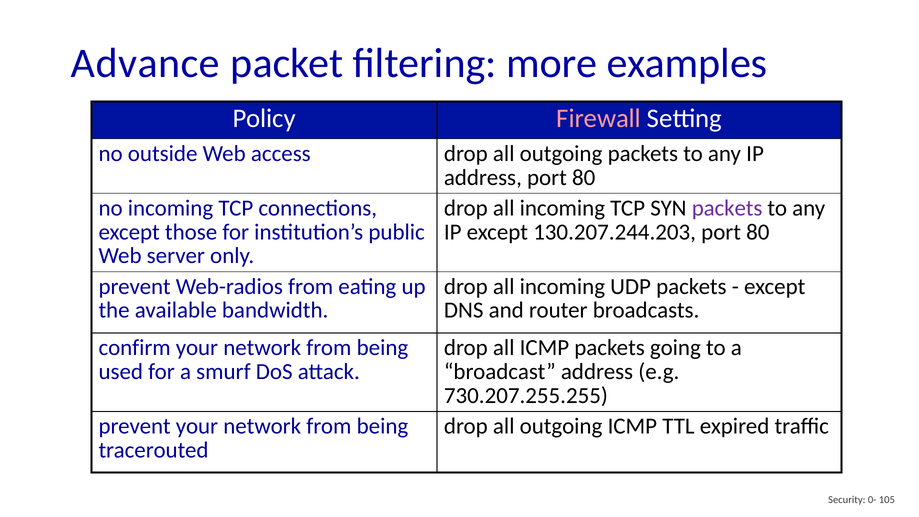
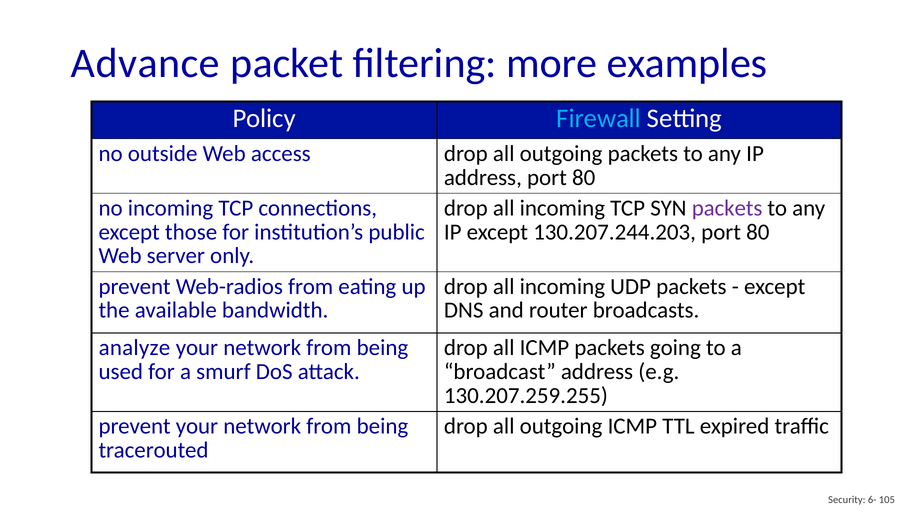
Firewall colour: pink -> light blue (599, 118)
confirm: confirm -> analyze (134, 348)
730.207.255.255: 730.207.255.255 -> 130.207.259.255 (526, 395)
0-: 0- -> 6- (872, 500)
